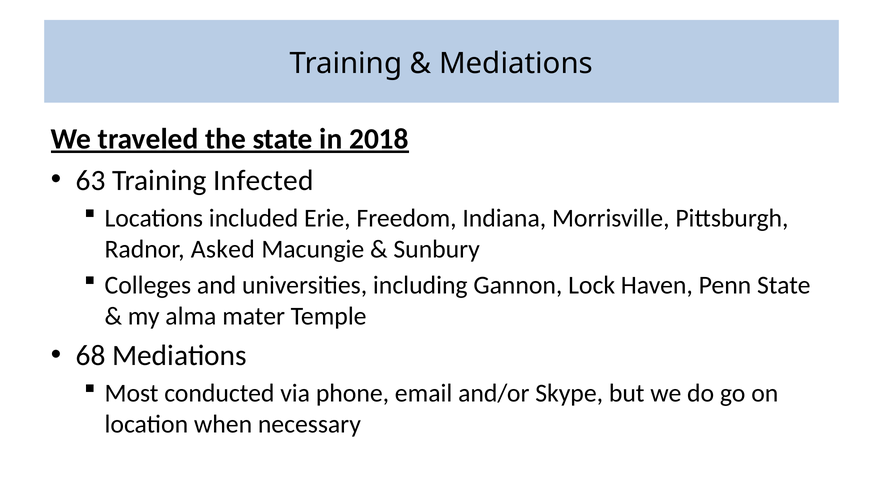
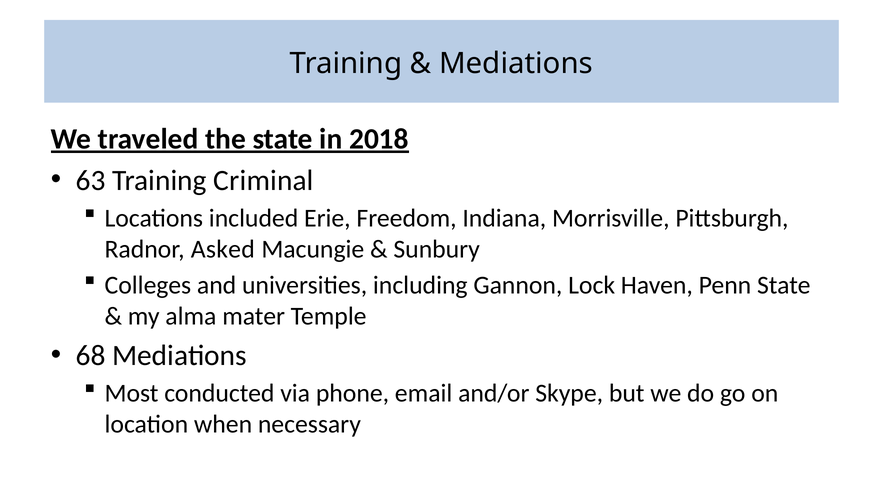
Infected: Infected -> Criminal (264, 180)
